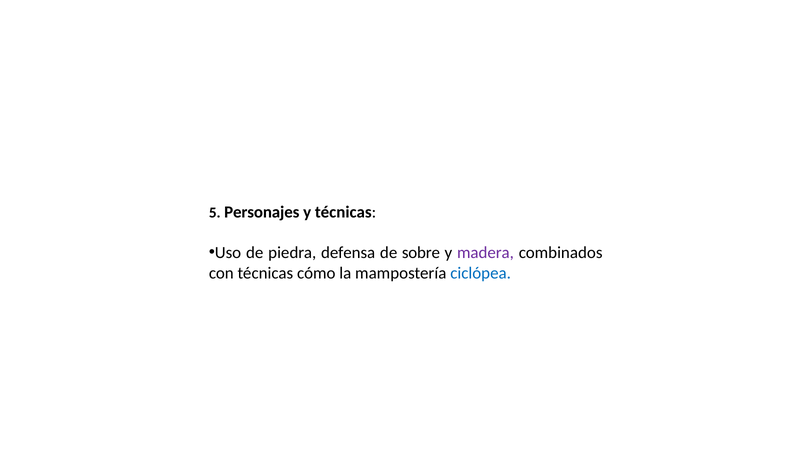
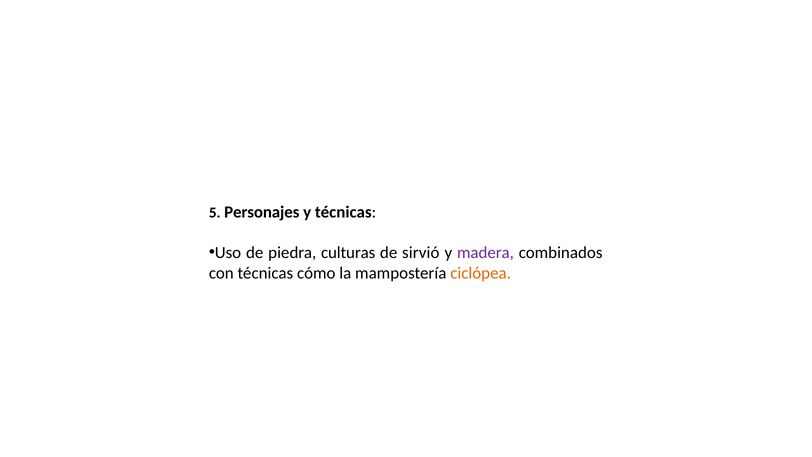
defensa: defensa -> culturas (348, 253)
sobre: sobre -> sirvió (421, 253)
ciclópea colour: blue -> orange (481, 273)
